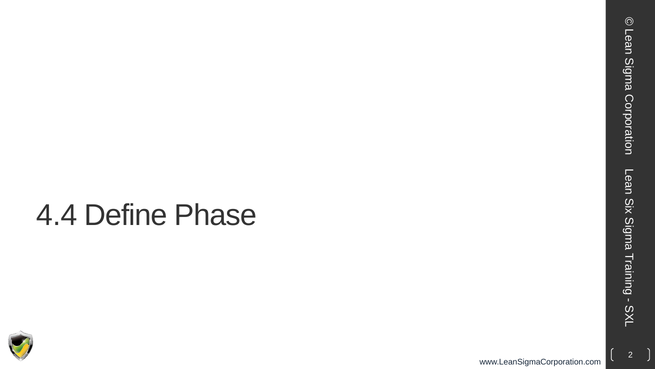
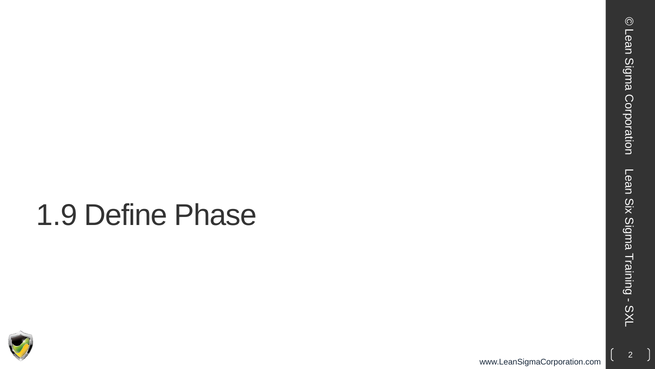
4.4: 4.4 -> 1.9 (57, 215)
